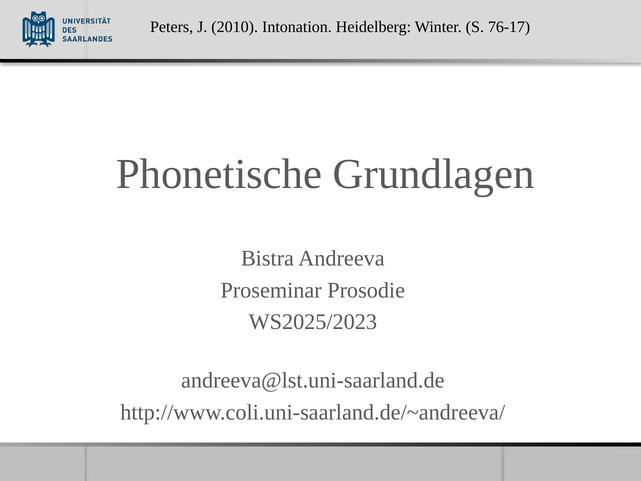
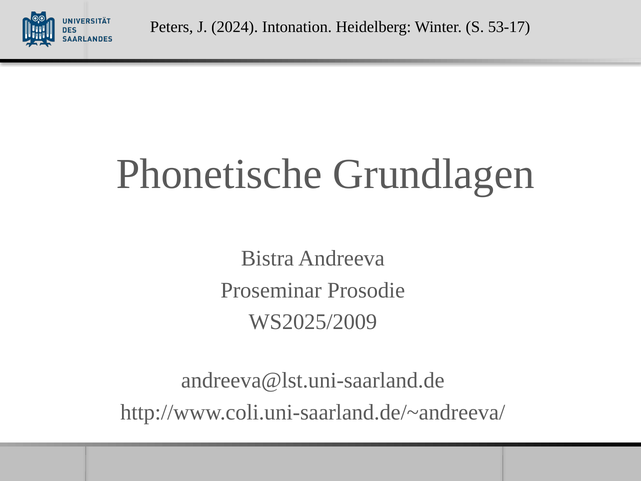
2010: 2010 -> 2024 (235, 27)
76-17: 76-17 -> 53-17 (509, 27)
WS2025/2023: WS2025/2023 -> WS2025/2009 (313, 322)
